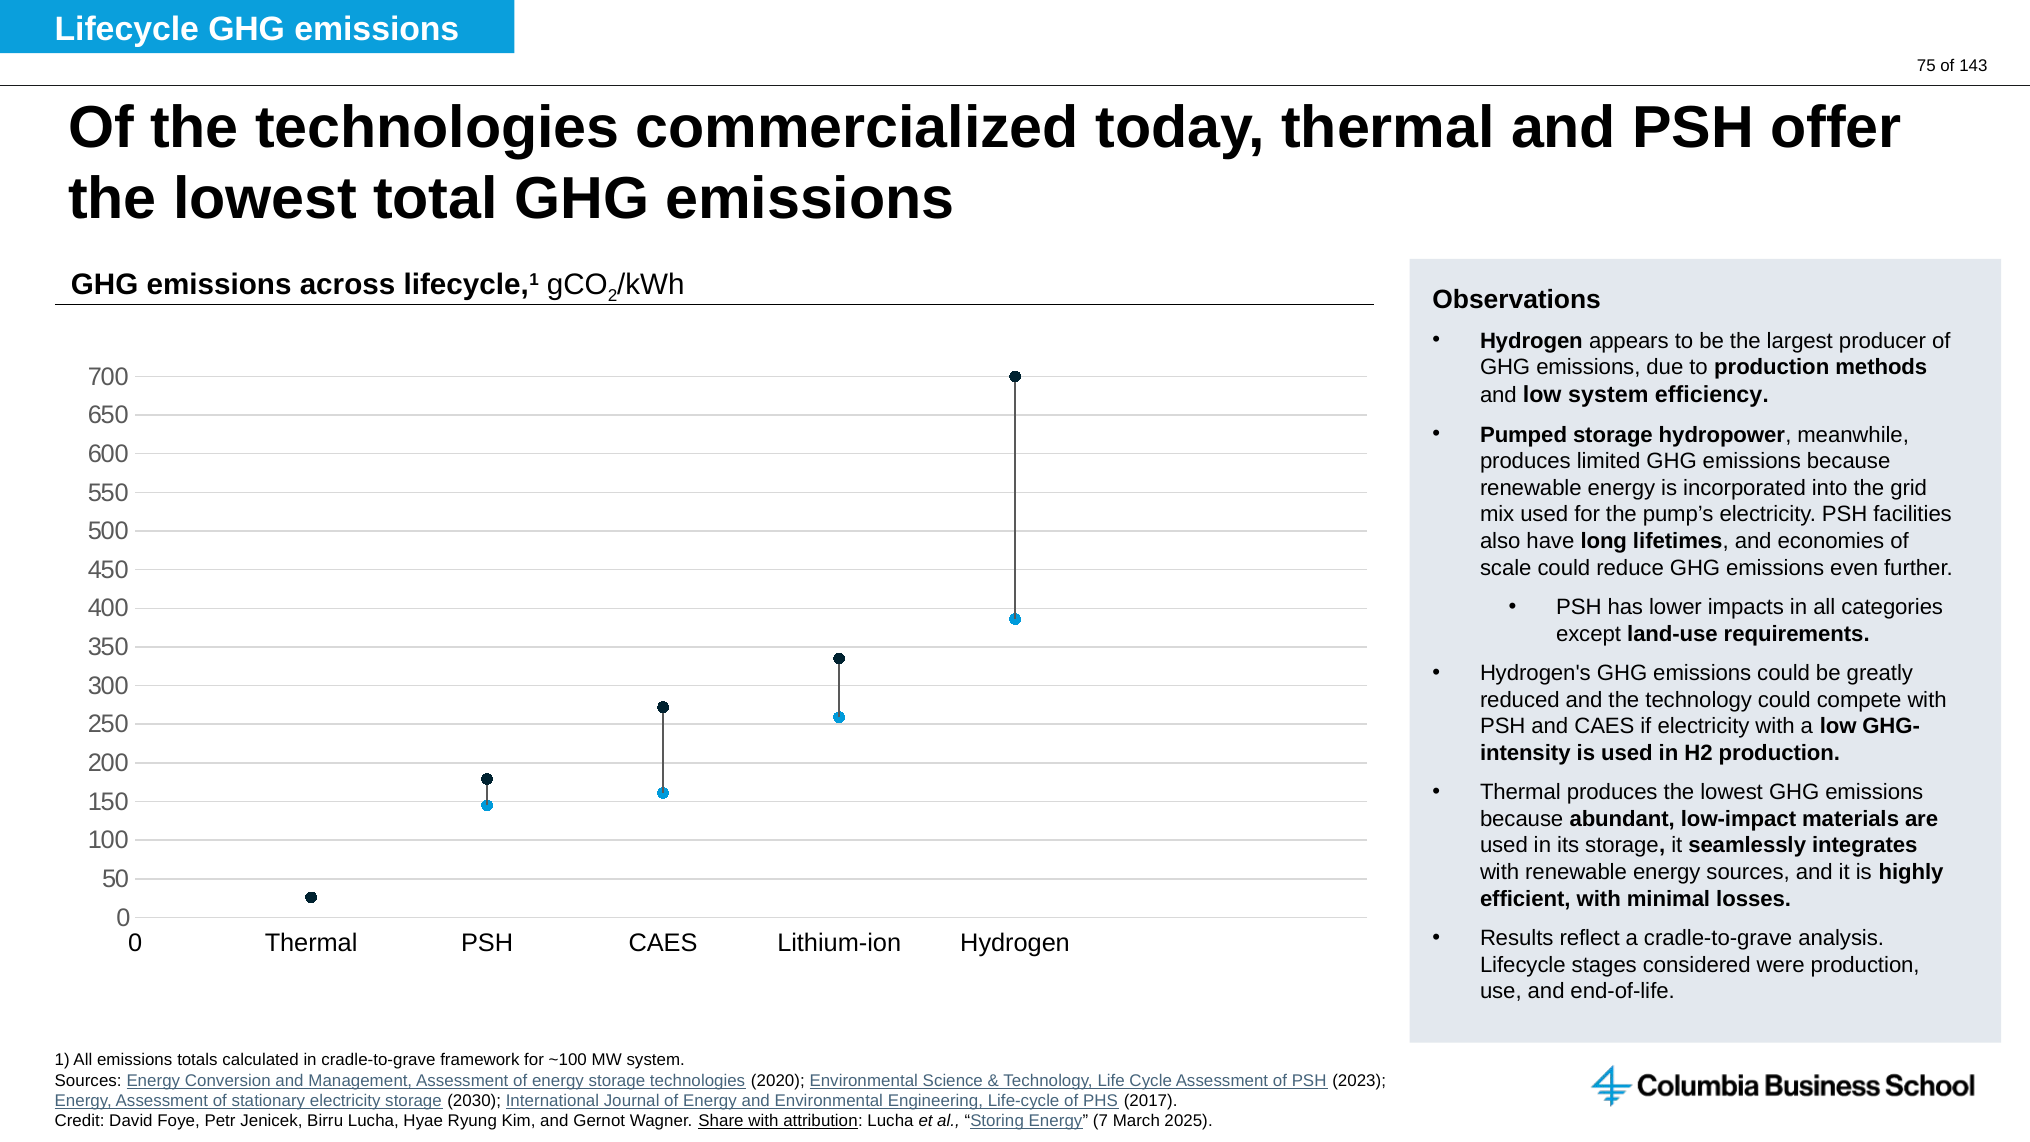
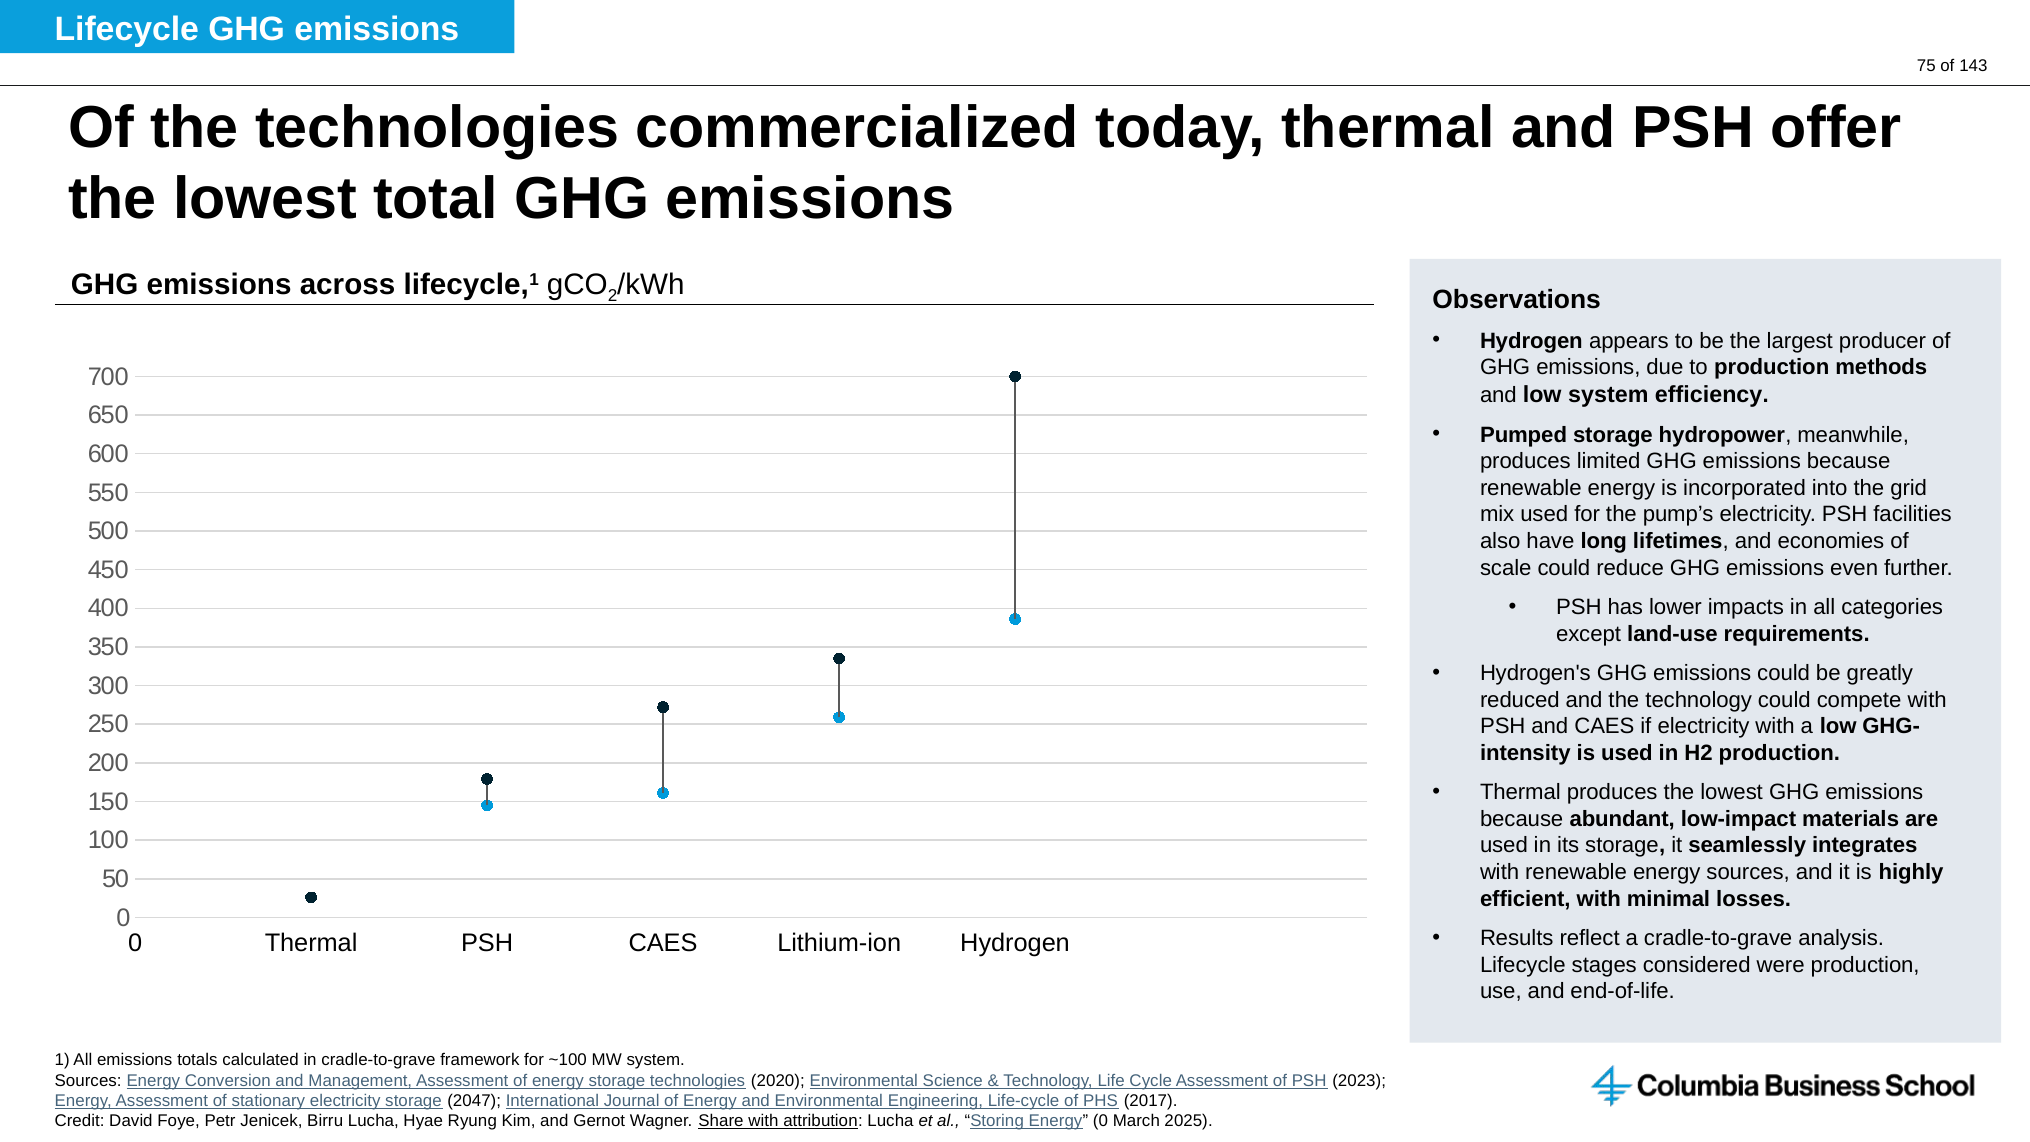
2030: 2030 -> 2047 (474, 1101)
Energy 7: 7 -> 0 (1100, 1121)
